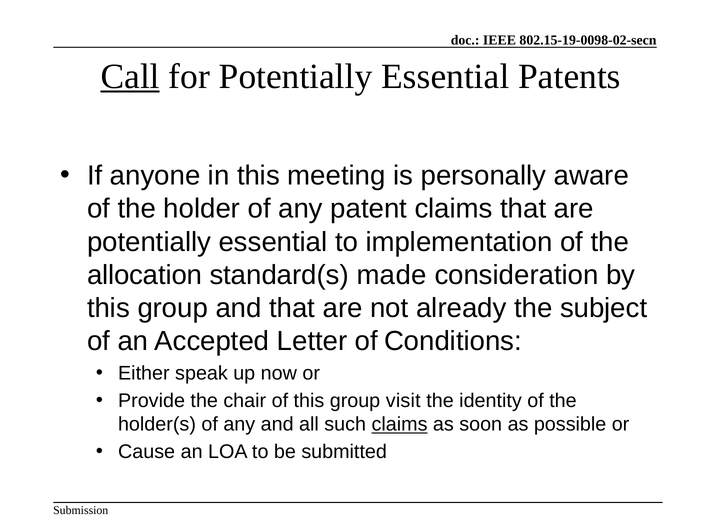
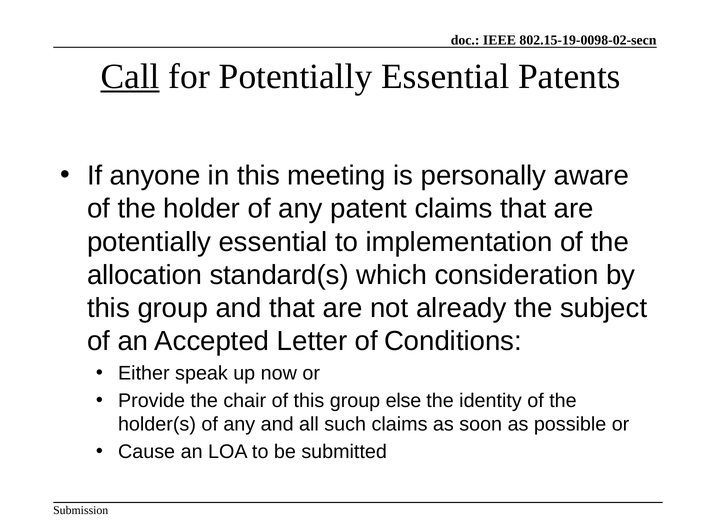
made: made -> which (392, 275)
visit: visit -> else (403, 401)
claims underline: present -> none (400, 425)
